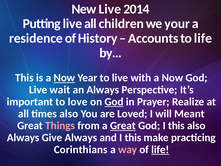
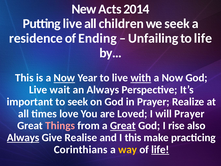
New Live: Live -> Acts (110, 9)
we your: your -> seek (177, 24)
History: History -> Ending (98, 38)
Accounts: Accounts -> Unfailing (153, 38)
with underline: none -> present (141, 78)
to love: love -> seek (78, 102)
God underline: present -> none (114, 102)
times also: also -> love (69, 114)
will Meant: Meant -> Prayer (189, 114)
God I this: this -> rise (176, 125)
Always underline: none -> present (23, 137)
Give Always: Always -> Realise (81, 137)
way colour: pink -> yellow (128, 149)
